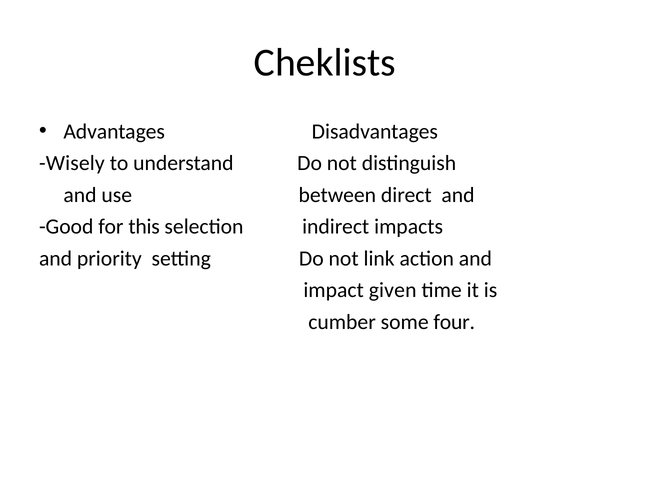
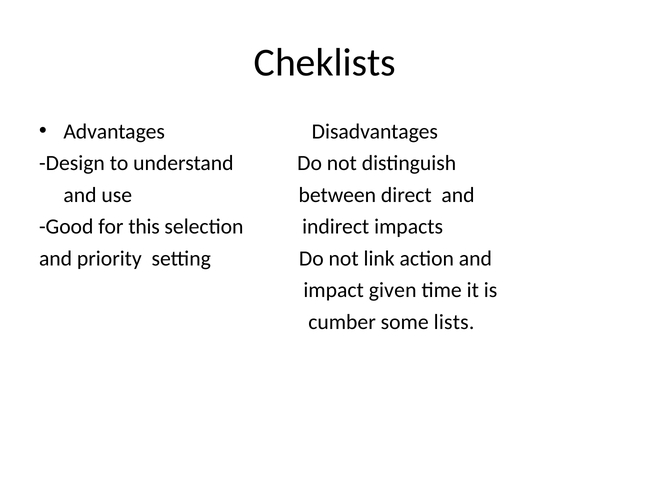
Wisely: Wisely -> Design (72, 163)
four: four -> lists (454, 322)
